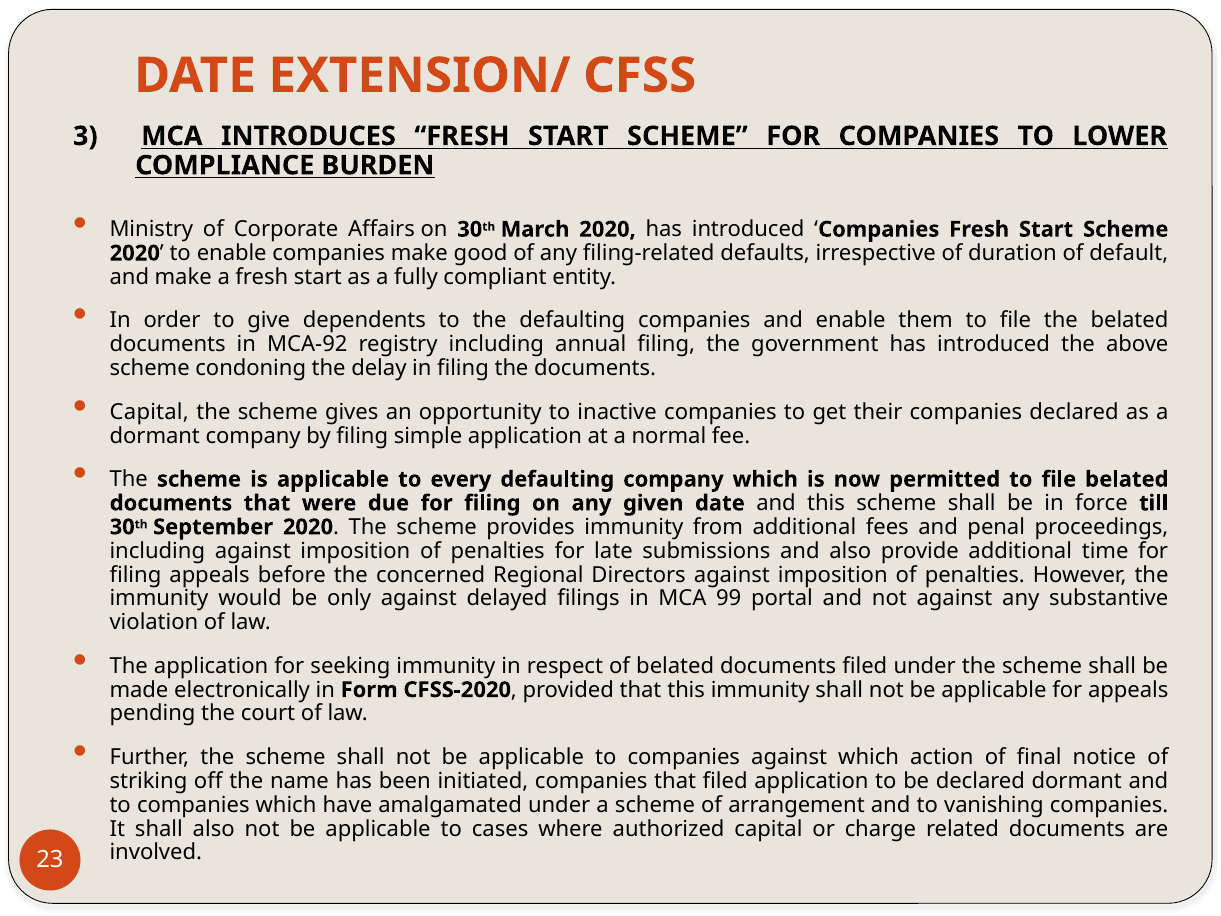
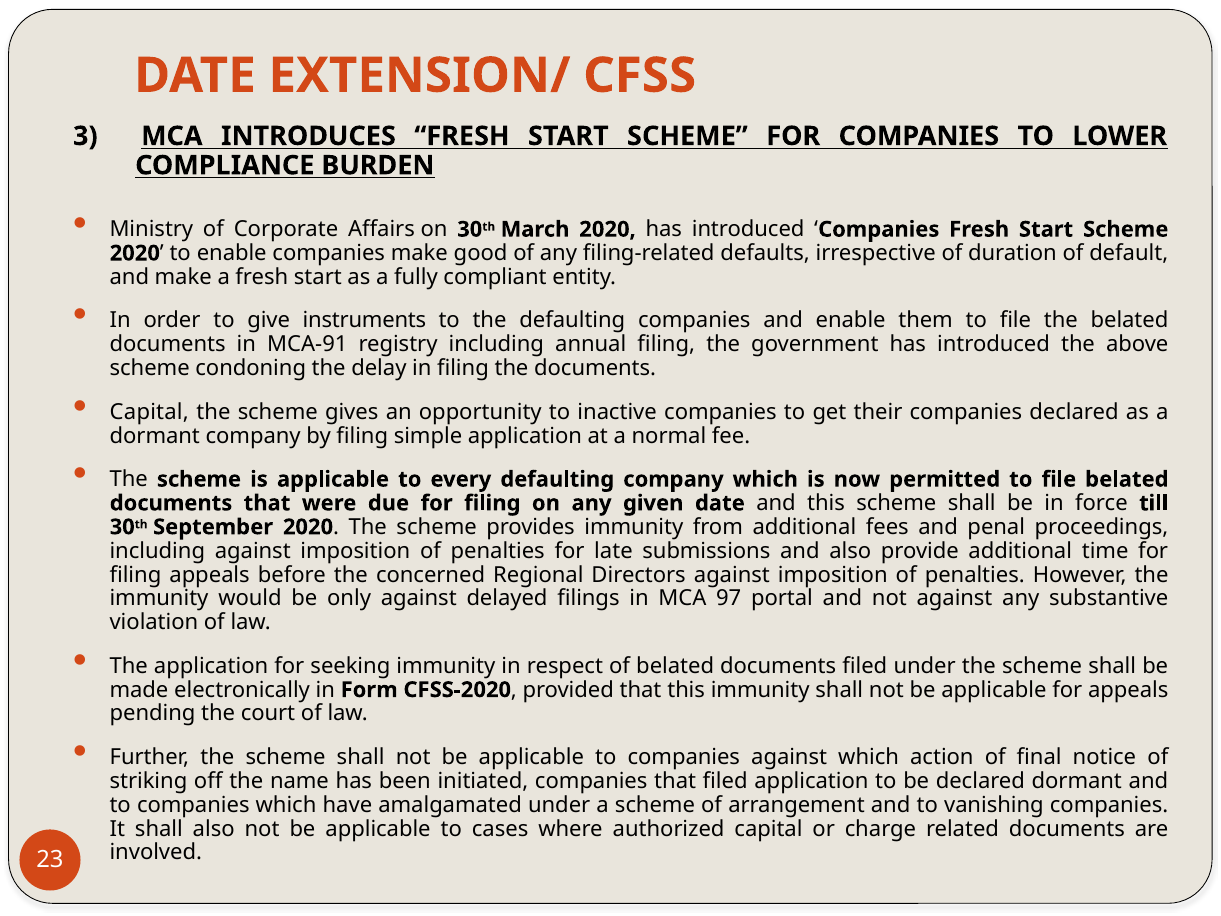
dependents: dependents -> instruments (364, 321)
MCA-92: MCA-92 -> MCA-91 (307, 344)
99: 99 -> 97 (729, 598)
